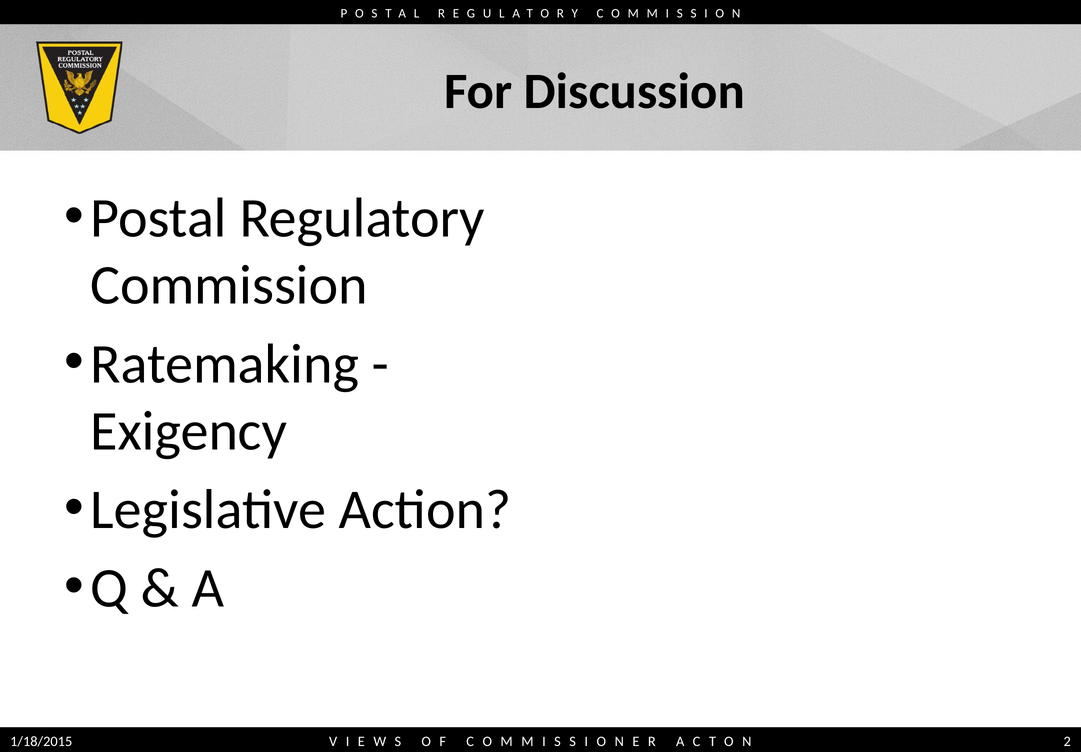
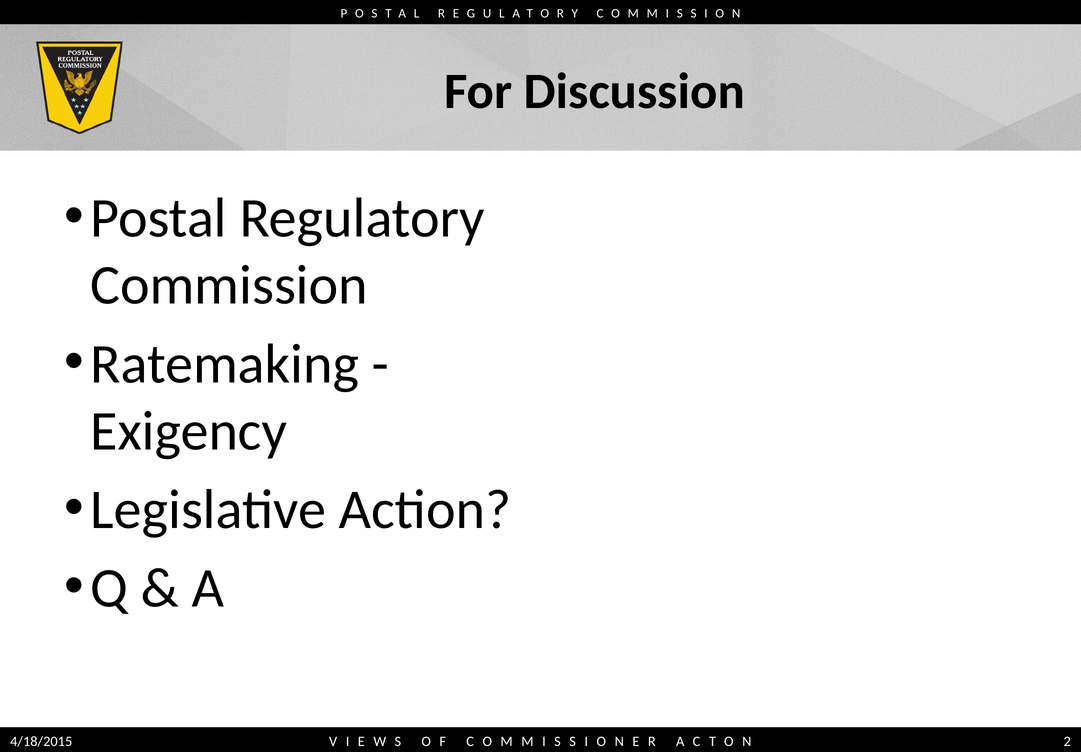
1/18/2015: 1/18/2015 -> 4/18/2015 (41, 742)
